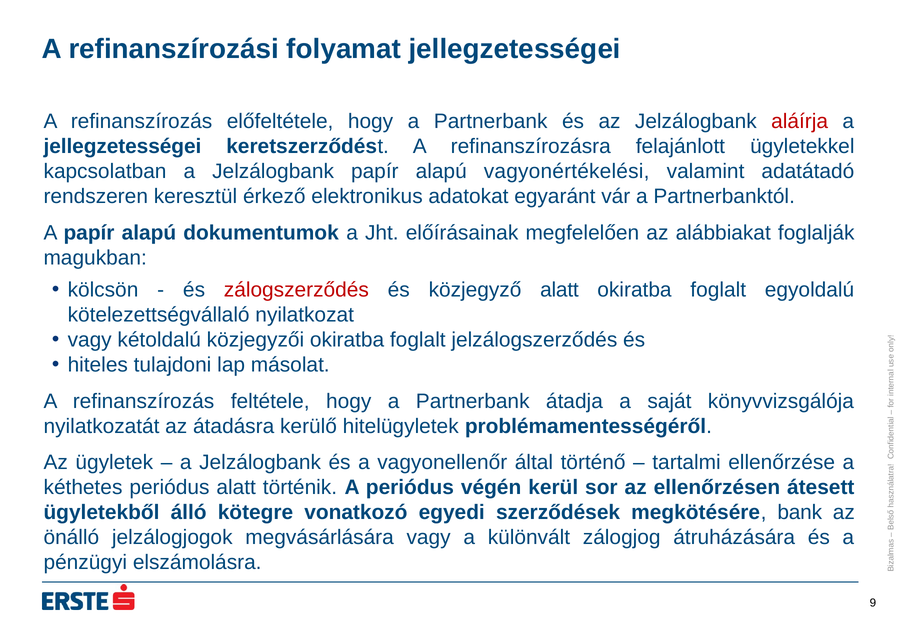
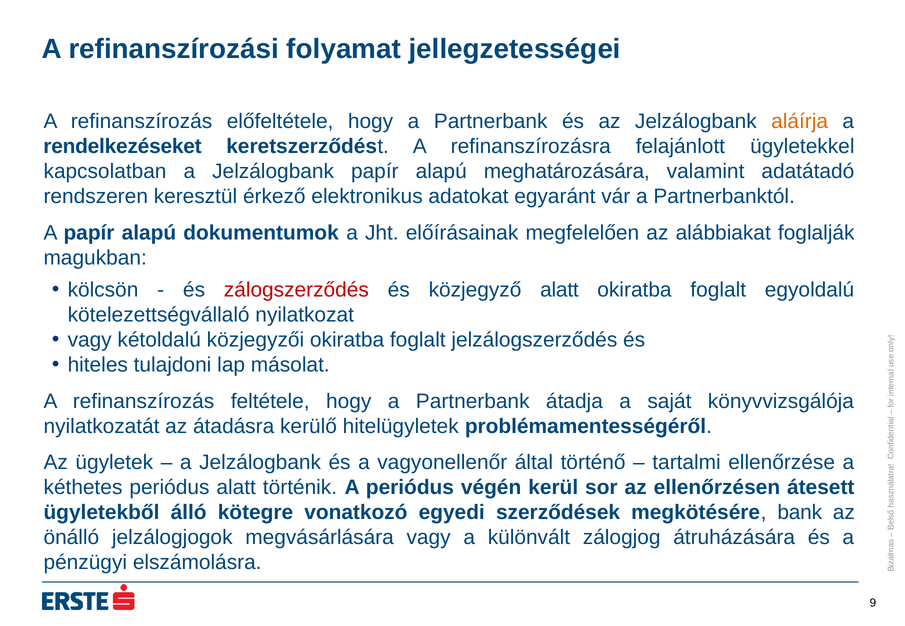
aláírja colour: red -> orange (800, 122)
jellegzetességei: jellegzetességei -> rendelkezéseket (123, 147)
vagyonértékelési: vagyonértékelési -> meghatározására (567, 172)
